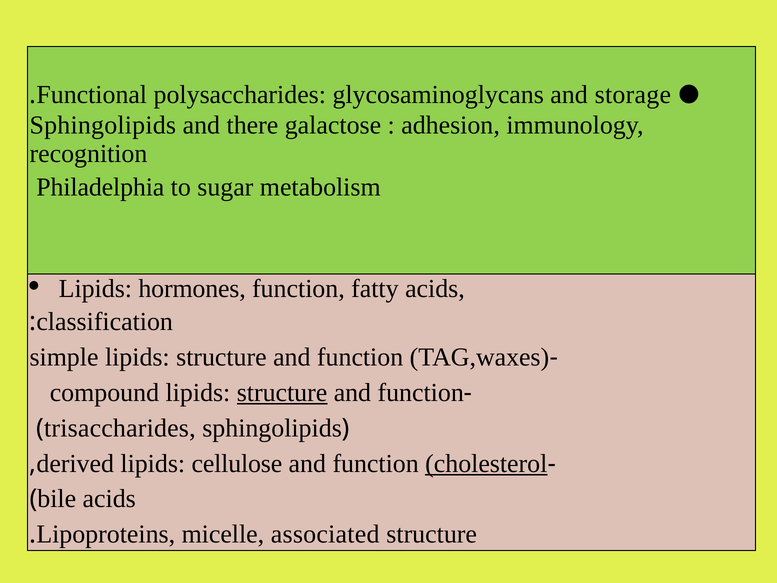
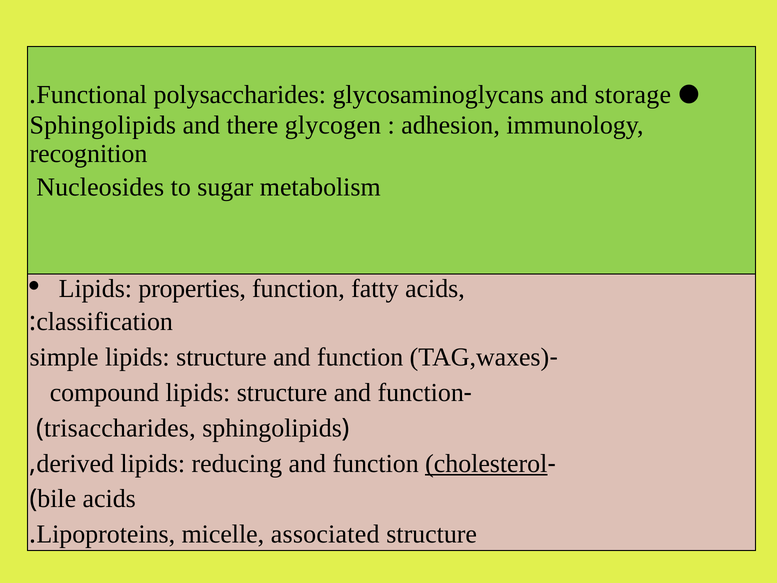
galactose: galactose -> glycogen (333, 125)
Philadelphia: Philadelphia -> Nucleosides (100, 187)
hormones: hormones -> properties (192, 289)
structure underline: present -> none (282, 393)
cellulose: cellulose -> reducing (237, 463)
